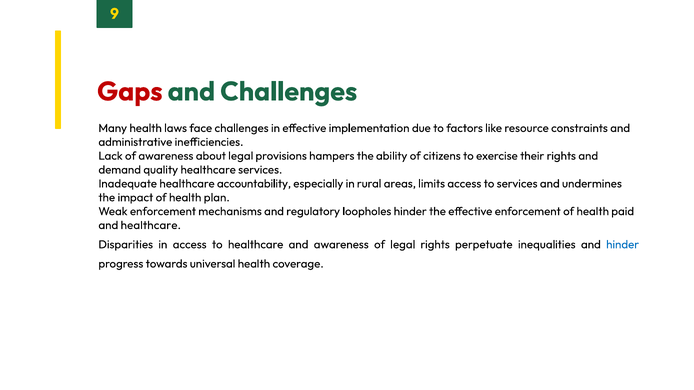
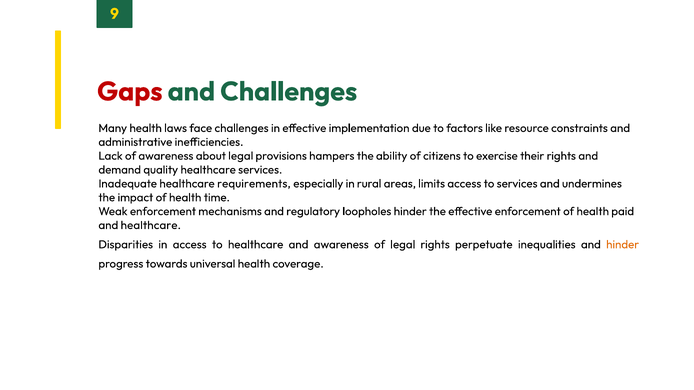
accountability: accountability -> requirements (254, 184)
plan: plan -> time (217, 198)
hinder colour: blue -> orange (623, 245)
